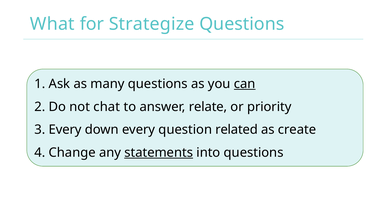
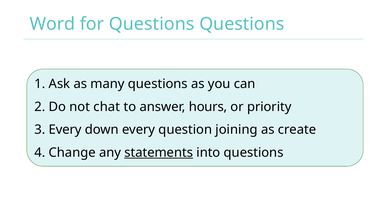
What: What -> Word (52, 24)
for Strategize: Strategize -> Questions (152, 24)
can underline: present -> none (245, 84)
relate: relate -> hours (208, 107)
related: related -> joining (236, 130)
